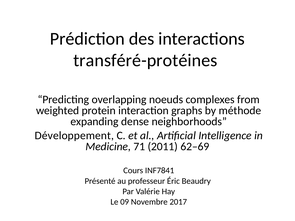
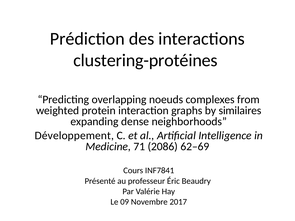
transféré-protéines: transféré-protéines -> clustering-protéines (145, 60)
méthode: méthode -> similaires (240, 111)
2011: 2011 -> 2086 (163, 147)
